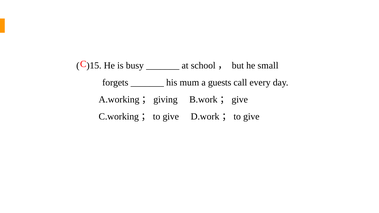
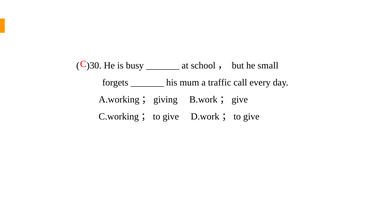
)15: )15 -> )30 (94, 66)
guests: guests -> traffic (220, 83)
